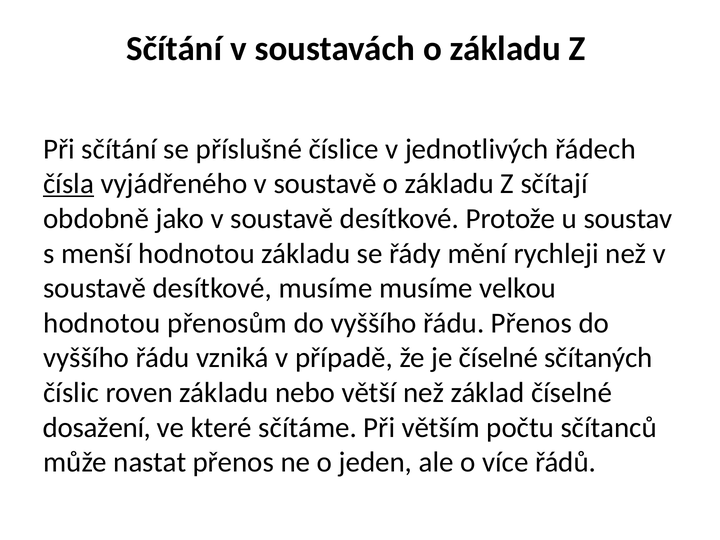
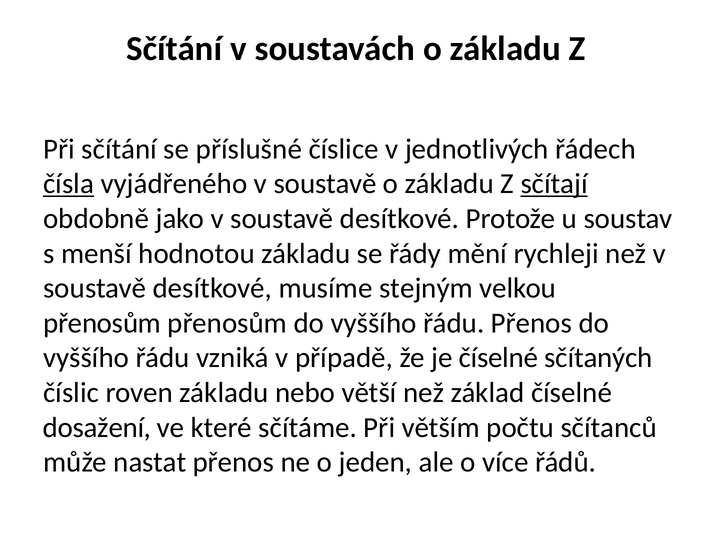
sčítají underline: none -> present (554, 184)
musíme musíme: musíme -> stejným (426, 288)
hodnotou: hodnotou -> přenosům (102, 323)
